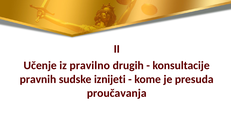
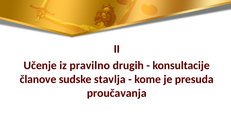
pravnih: pravnih -> članove (38, 79)
iznijeti: iznijeti -> stavlja (110, 79)
